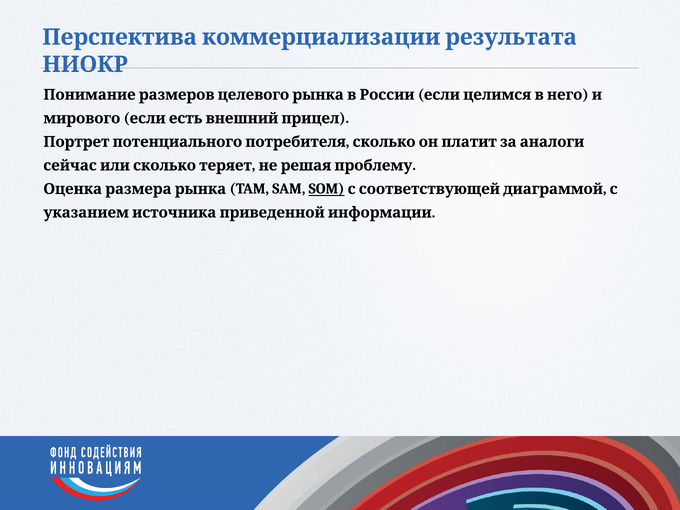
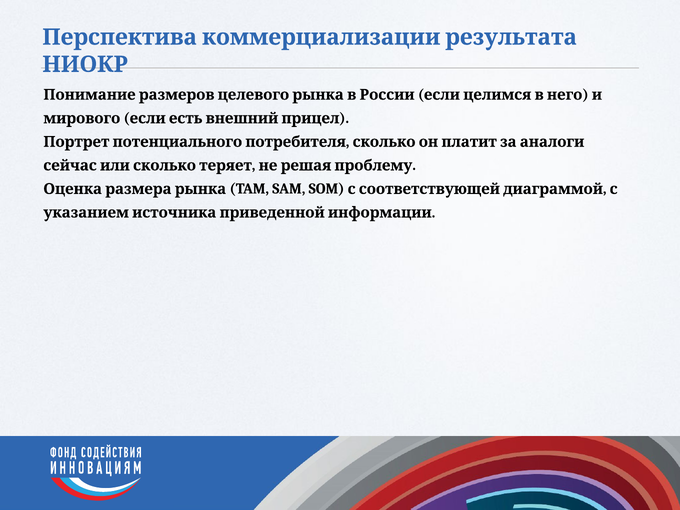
SOM underline: present -> none (327, 189)
